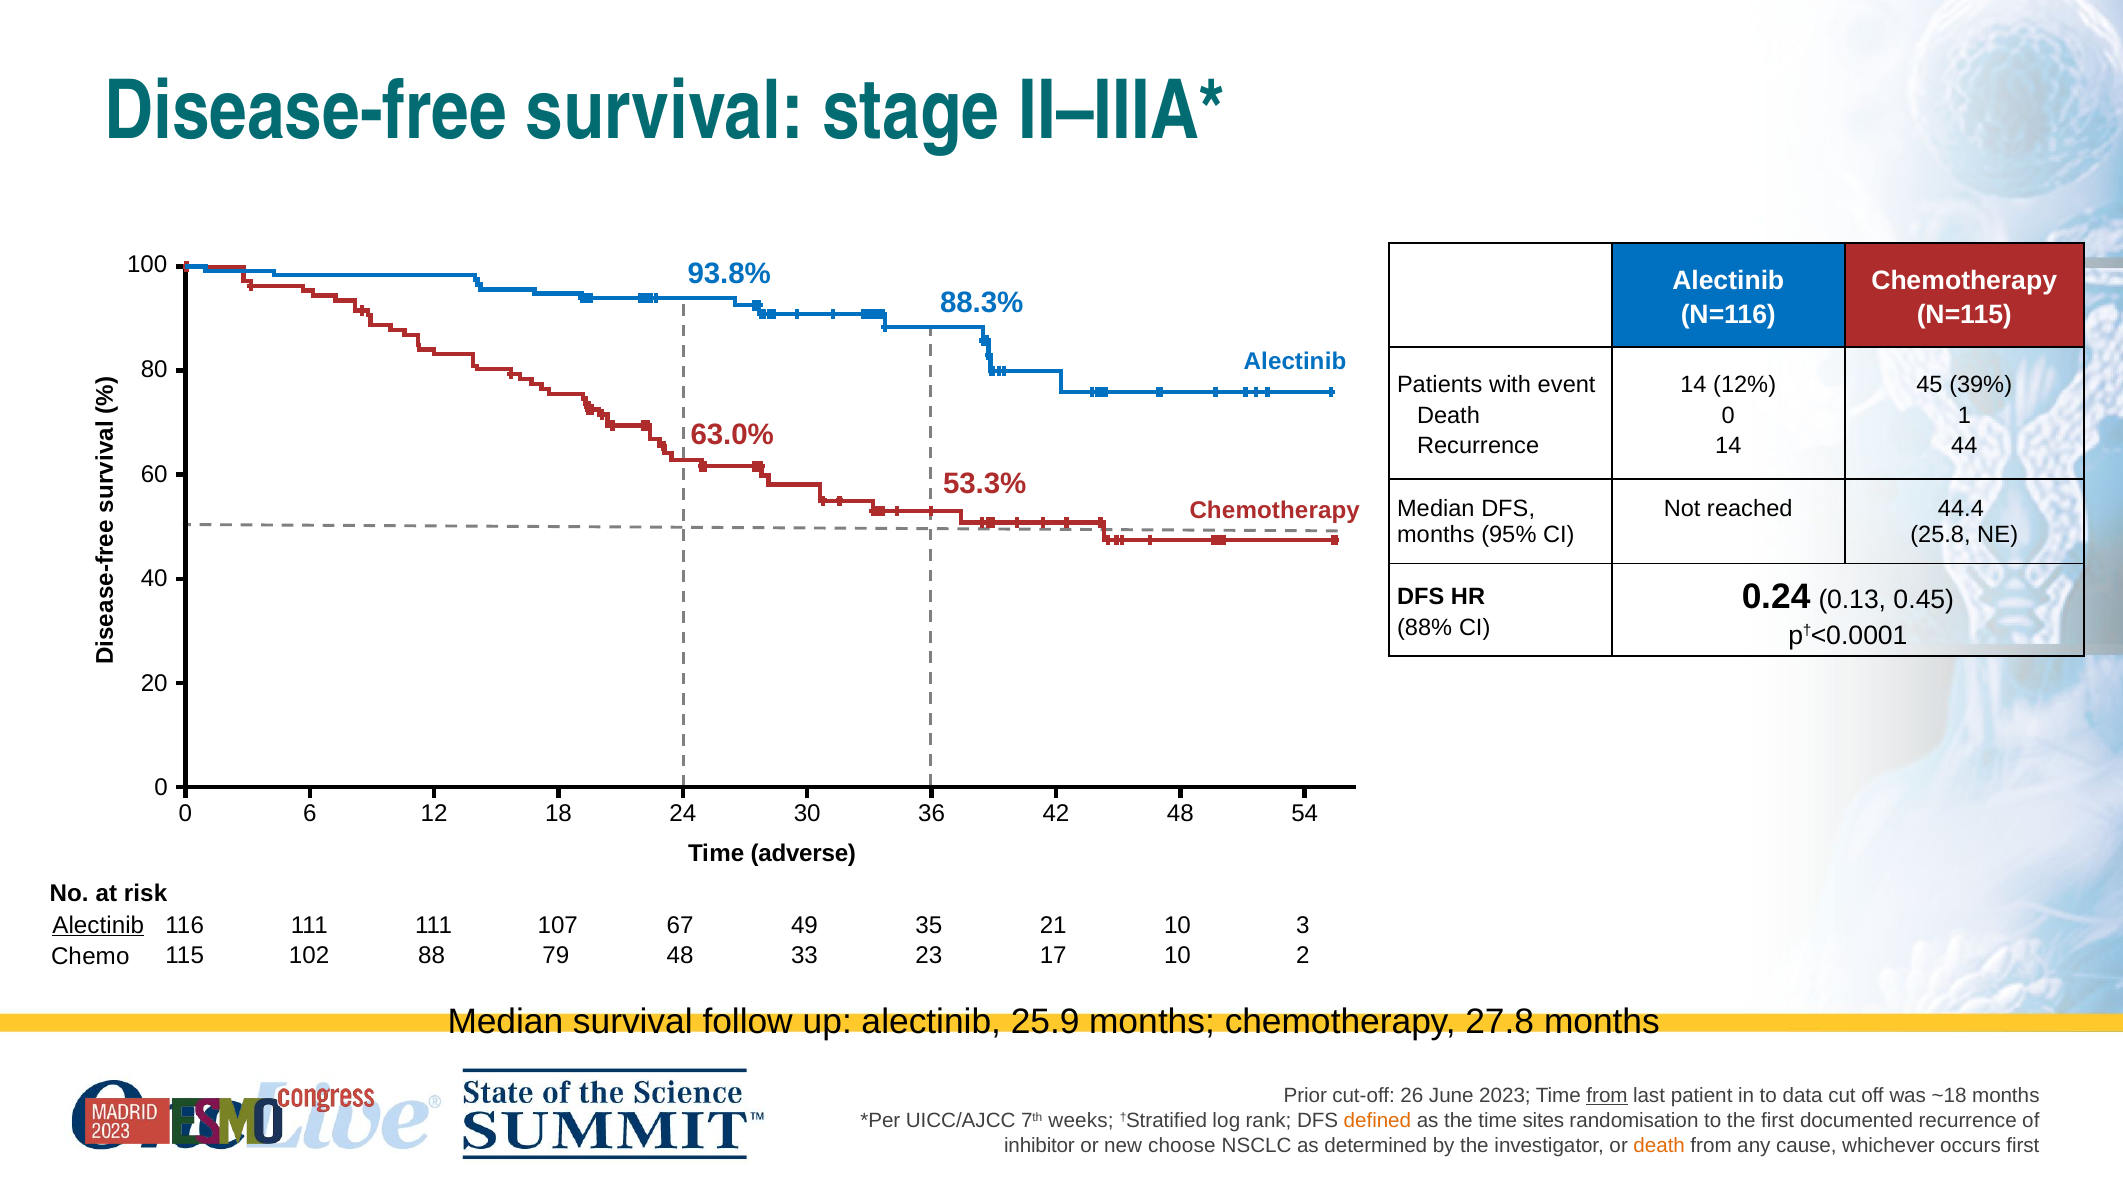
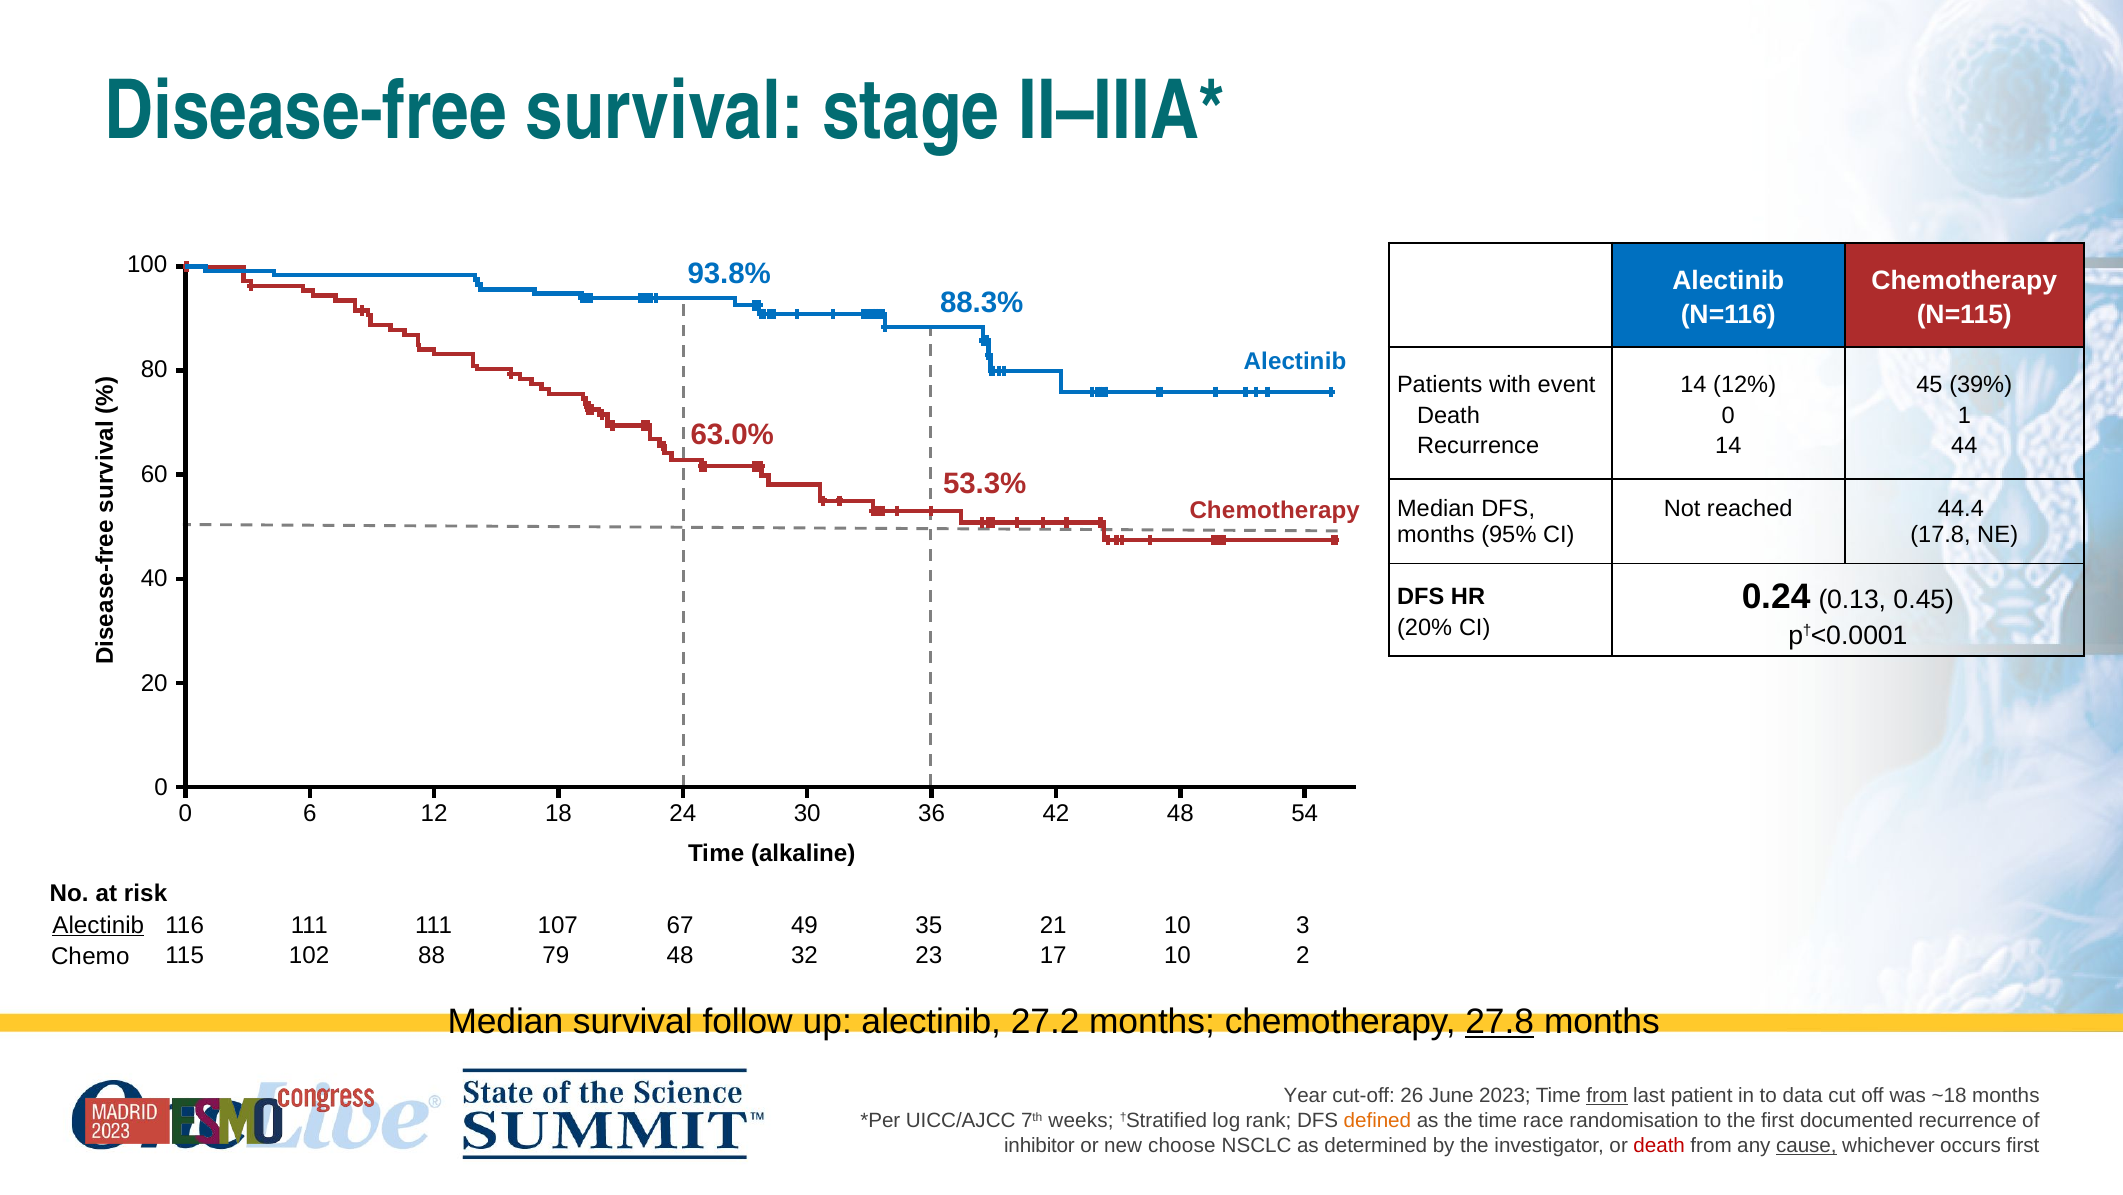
25.8: 25.8 -> 17.8 (1940, 535)
88%: 88% -> 20% (1425, 628)
adverse: adverse -> alkaline (803, 854)
33: 33 -> 32 (804, 956)
25.9: 25.9 -> 27.2 (1045, 1022)
27.8 underline: none -> present (1500, 1022)
Prior: Prior -> Year (1305, 1096)
sites: sites -> race (1543, 1121)
death colour: orange -> red (1659, 1146)
cause underline: none -> present (1806, 1146)
